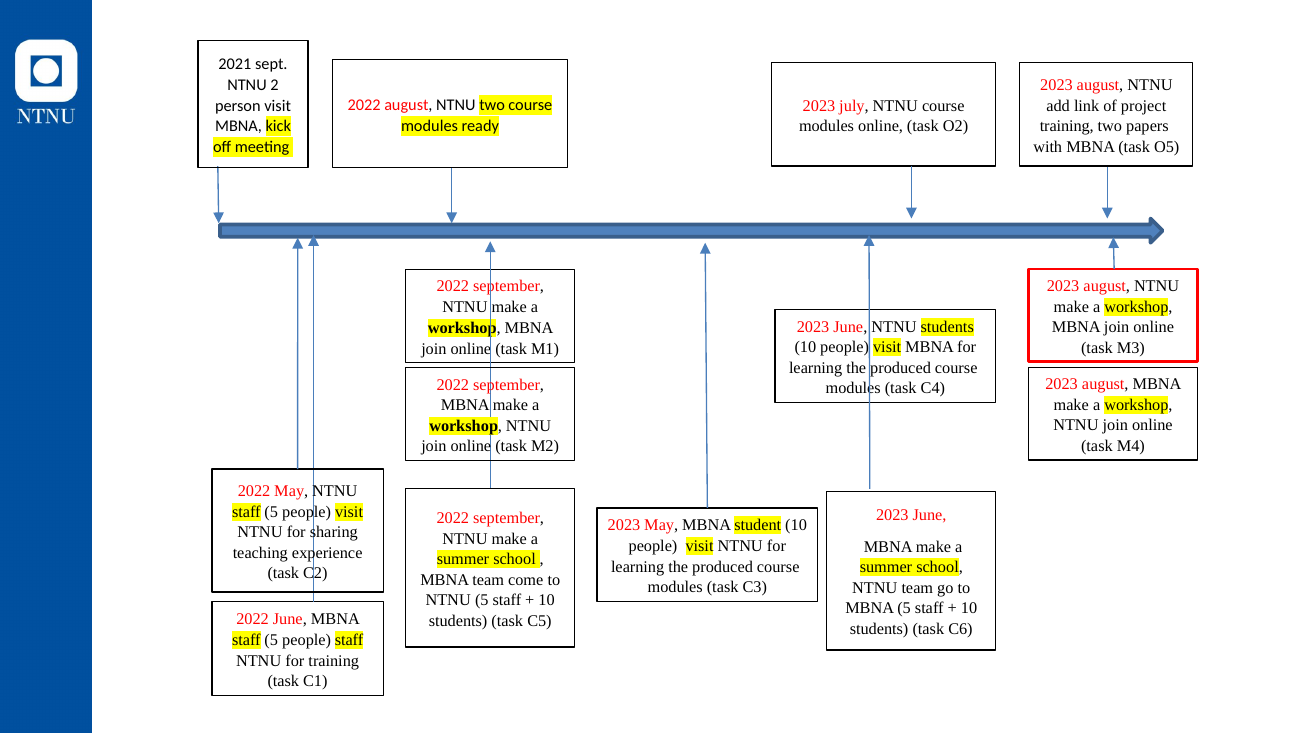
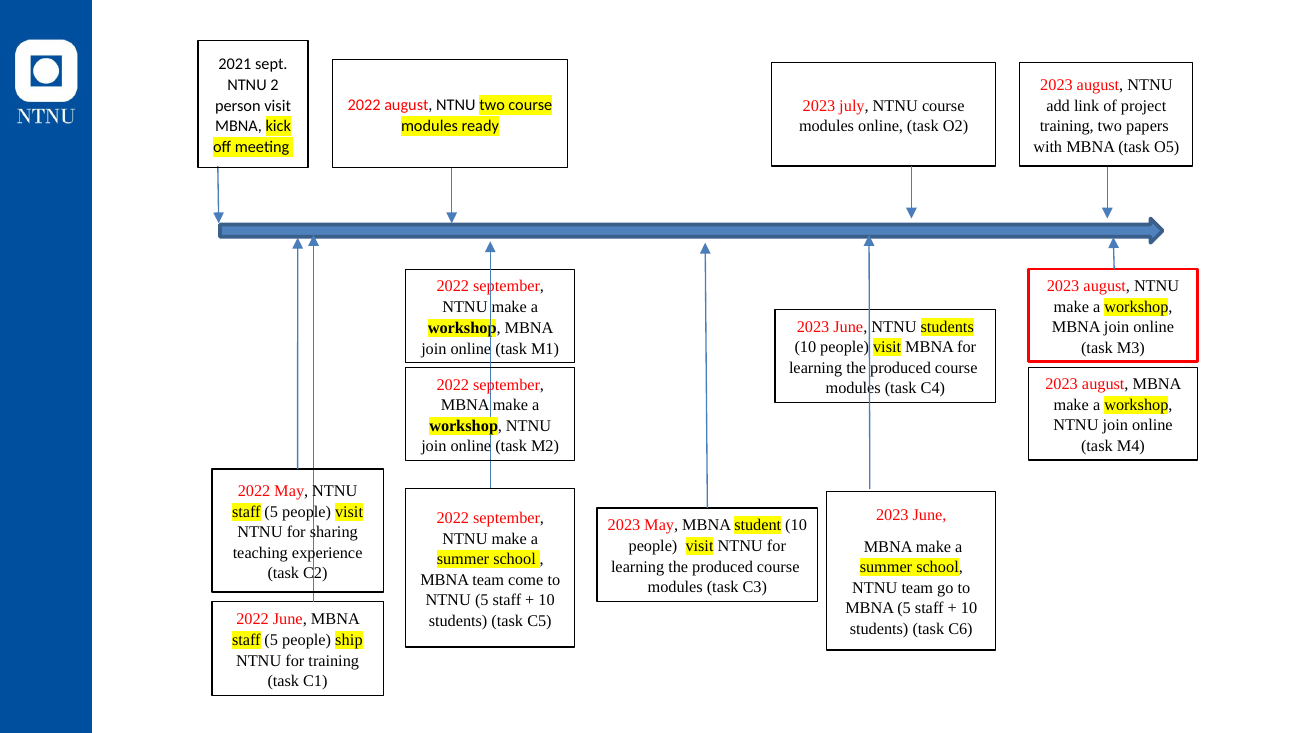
people staff: staff -> ship (349, 640)
